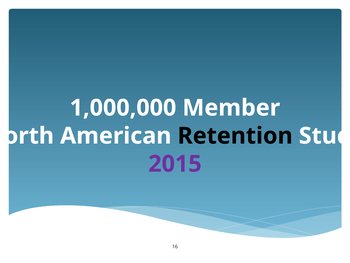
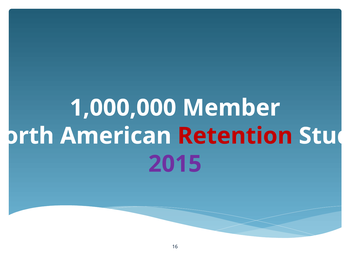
Retention colour: black -> red (235, 136)
